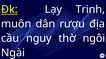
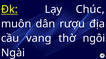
Trinh: Trinh -> Chúc (90, 9)
nguy: nguy -> vang (39, 39)
